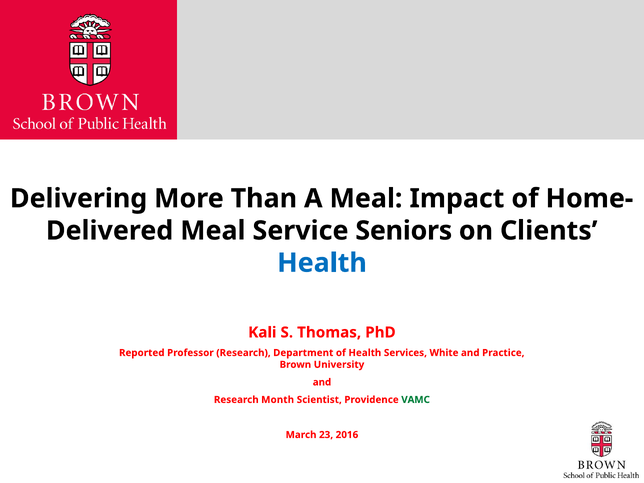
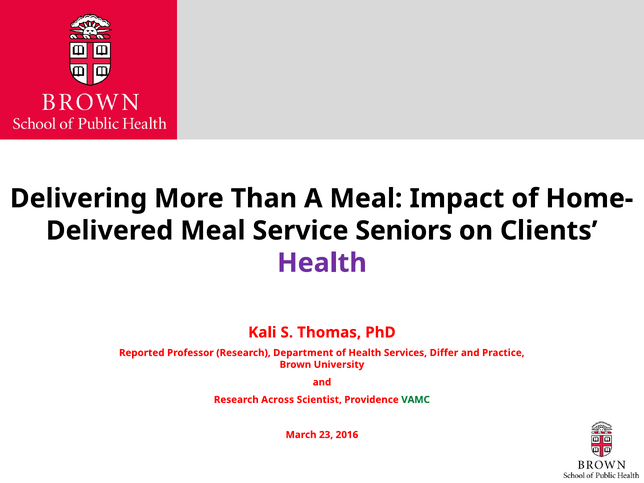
Health colour: blue -> purple (322, 263)
White: White -> Differ (444, 353)
Month: Month -> Across (278, 400)
